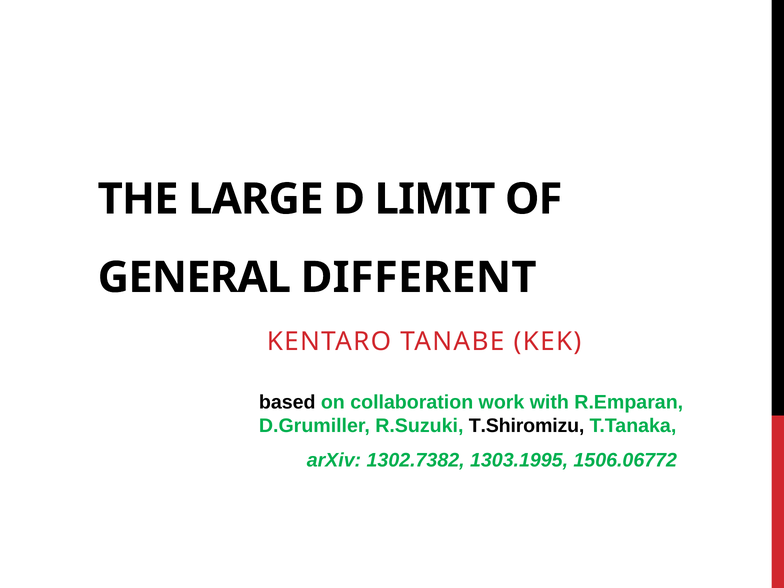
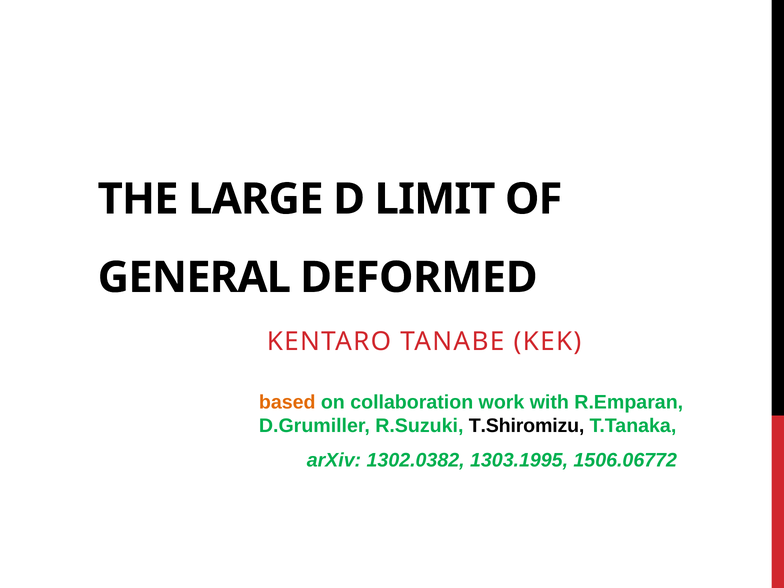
DIFFERENT: DIFFERENT -> DEFORMED (419, 278)
based colour: black -> orange (287, 402)
1302.7382: 1302.7382 -> 1302.0382 (416, 460)
